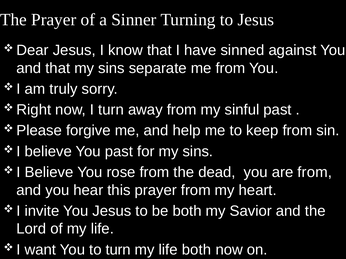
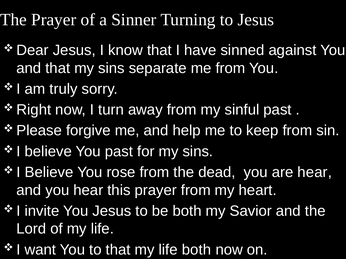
are from: from -> hear (315, 173)
to turn: turn -> that (118, 250)
